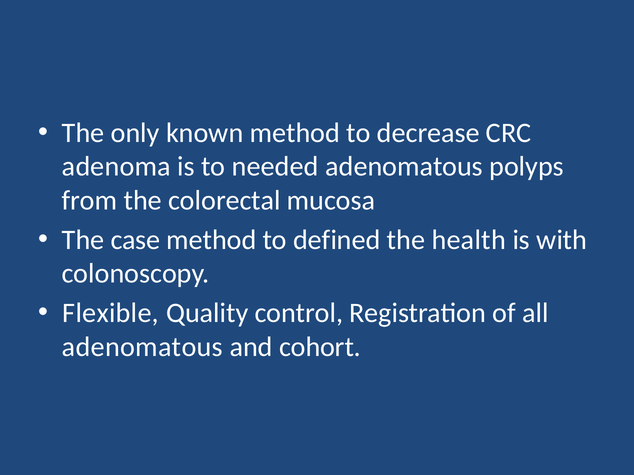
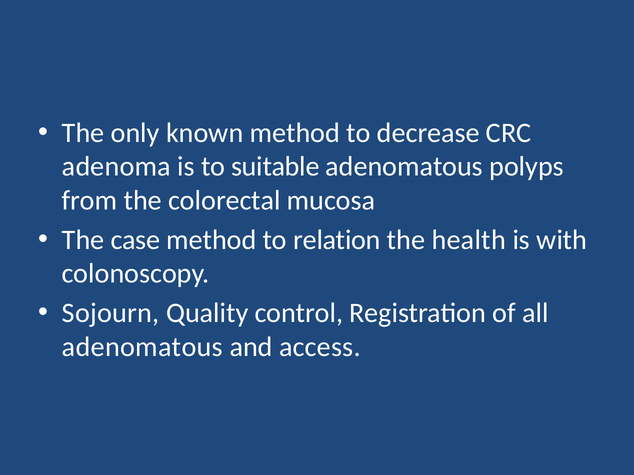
needed: needed -> suitable (275, 167)
defined: defined -> relation (337, 240)
Flexible: Flexible -> Sojourn (111, 313)
cohort: cohort -> access (320, 347)
